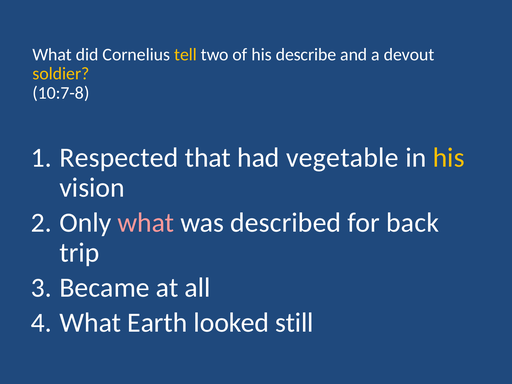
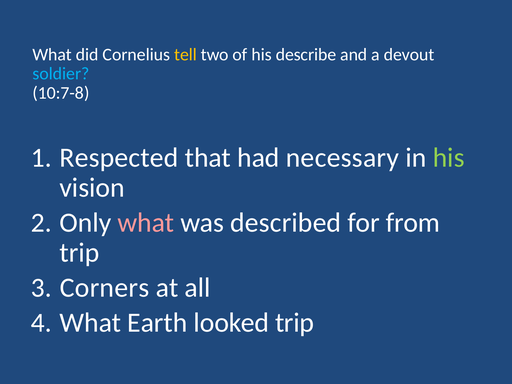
soldier colour: yellow -> light blue (61, 74)
vegetable: vegetable -> necessary (342, 158)
his colour: yellow -> light green (449, 158)
back: back -> from (413, 223)
Became: Became -> Corners (105, 288)
looked still: still -> trip (295, 323)
